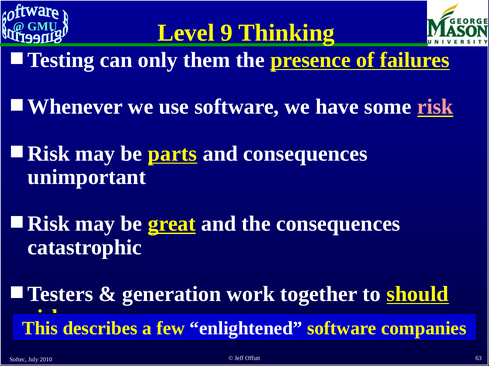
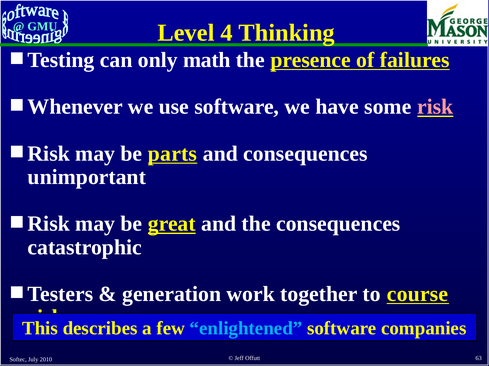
9: 9 -> 4 (227, 33)
them: them -> math (207, 60)
should: should -> course (418, 295)
enlightened colour: white -> light blue (246, 329)
